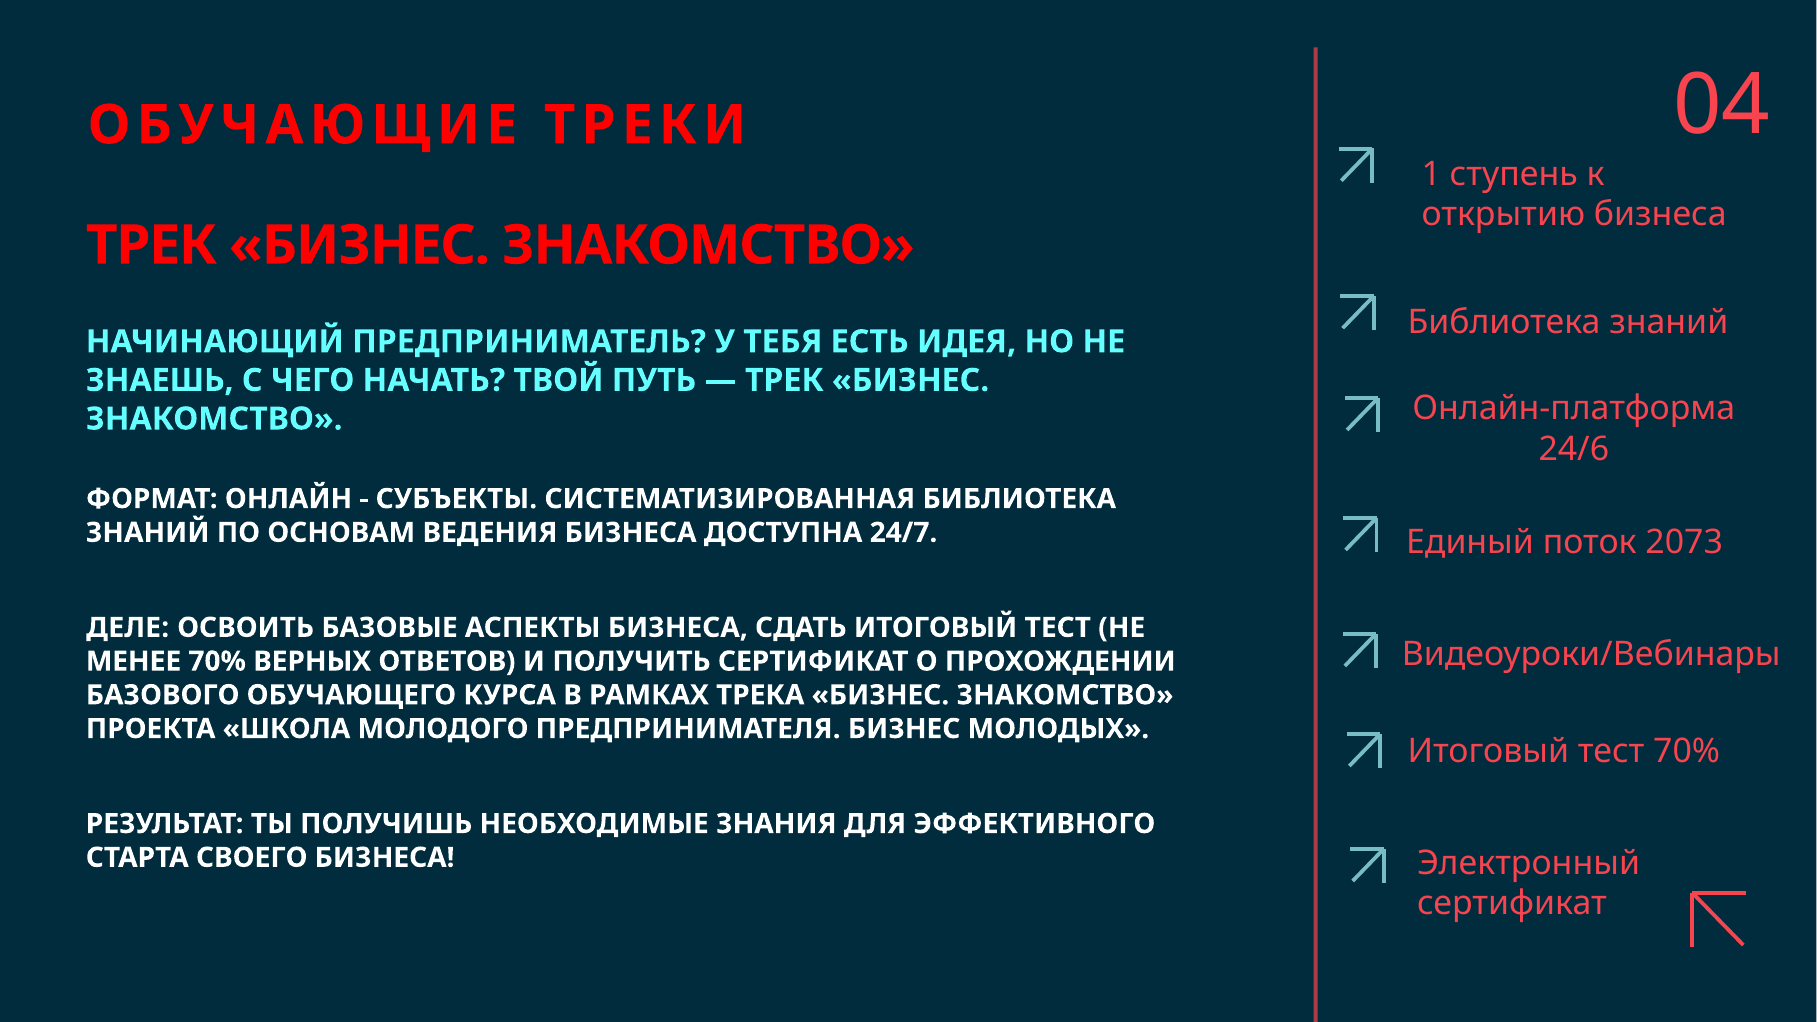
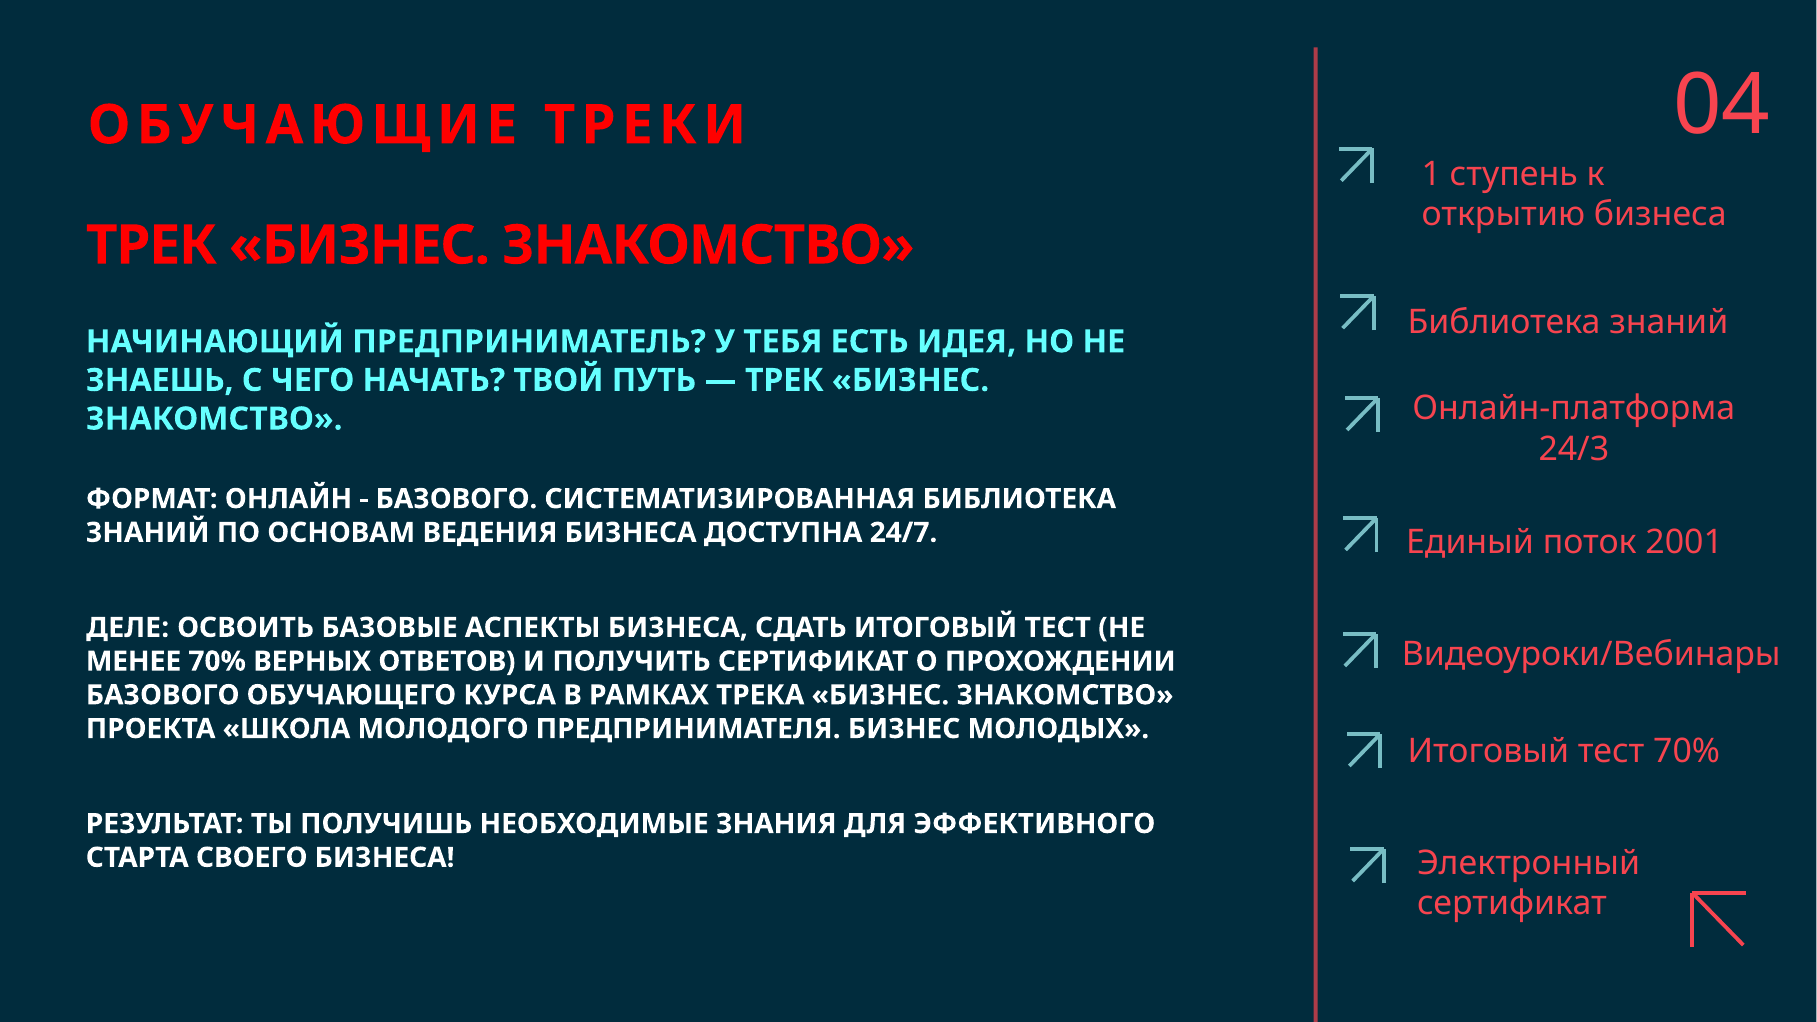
24/6: 24/6 -> 24/3 (1574, 449)
СУБЪЕКТЫ: СУБЪЕКТЫ -> БАЗОВОГО (456, 499)
2073: 2073 -> 2001 (1684, 542)
